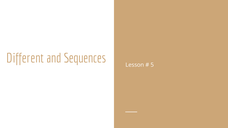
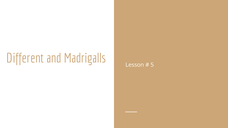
Sequences: Sequences -> Madrigalls (85, 58)
